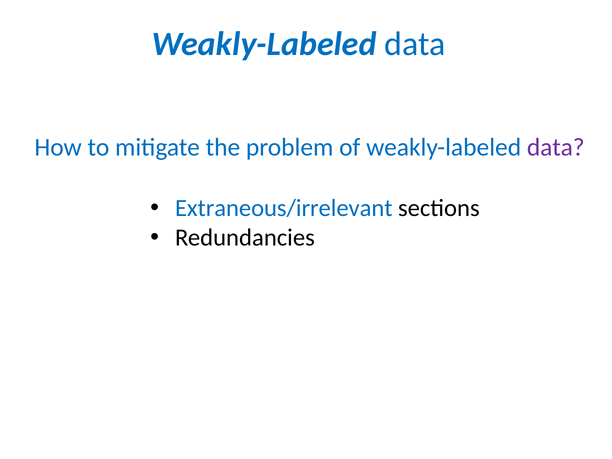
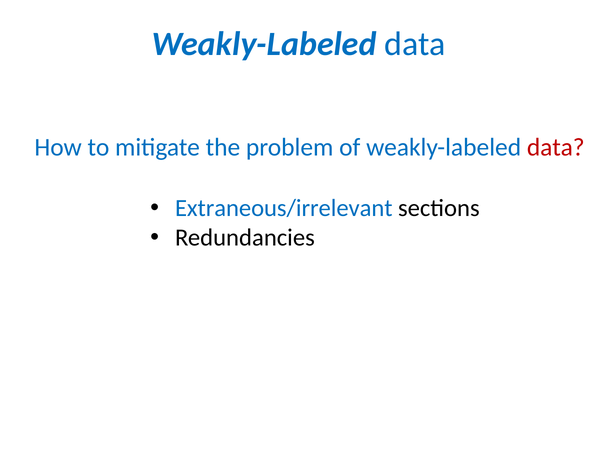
data colour: purple -> red (556, 148)
